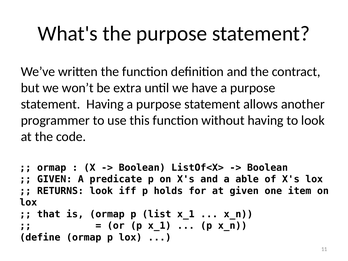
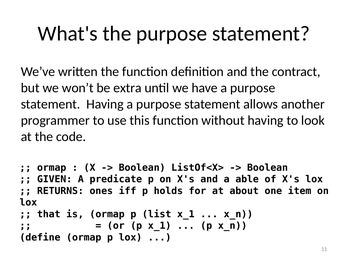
RETURNS look: look -> ones (101, 191)
at given: given -> about (244, 191)
